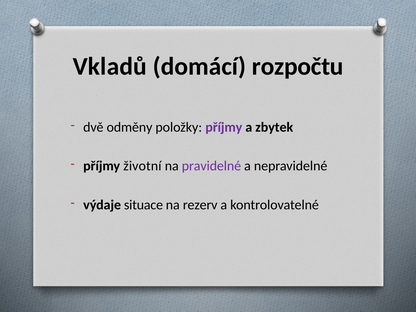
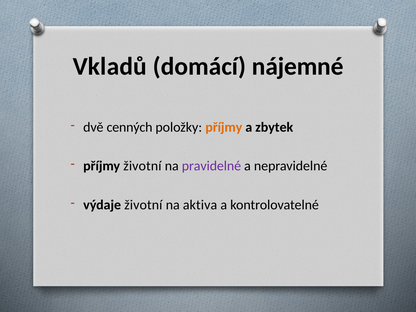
rozpočtu: rozpočtu -> nájemné (298, 66)
odměny: odměny -> cenných (130, 127)
příjmy colour: purple -> orange (224, 127)
výdaje situace: situace -> životní (143, 205)
rezerv: rezerv -> aktiva (200, 205)
